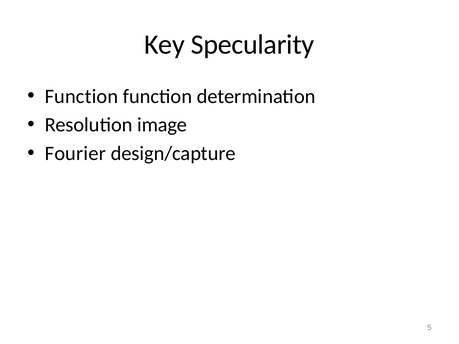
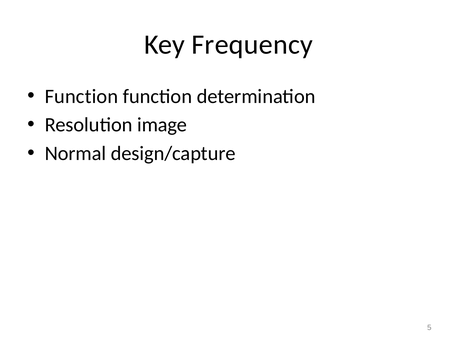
Specularity: Specularity -> Frequency (252, 44)
Fourier: Fourier -> Normal (75, 153)
